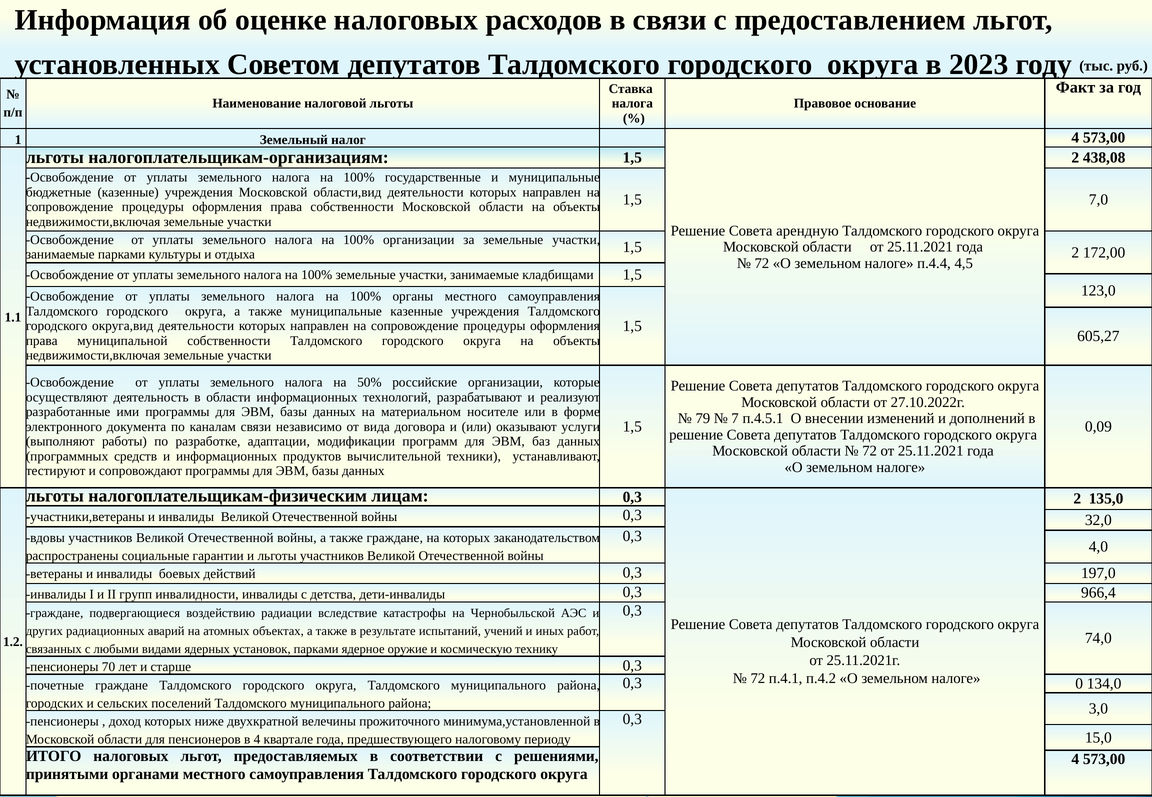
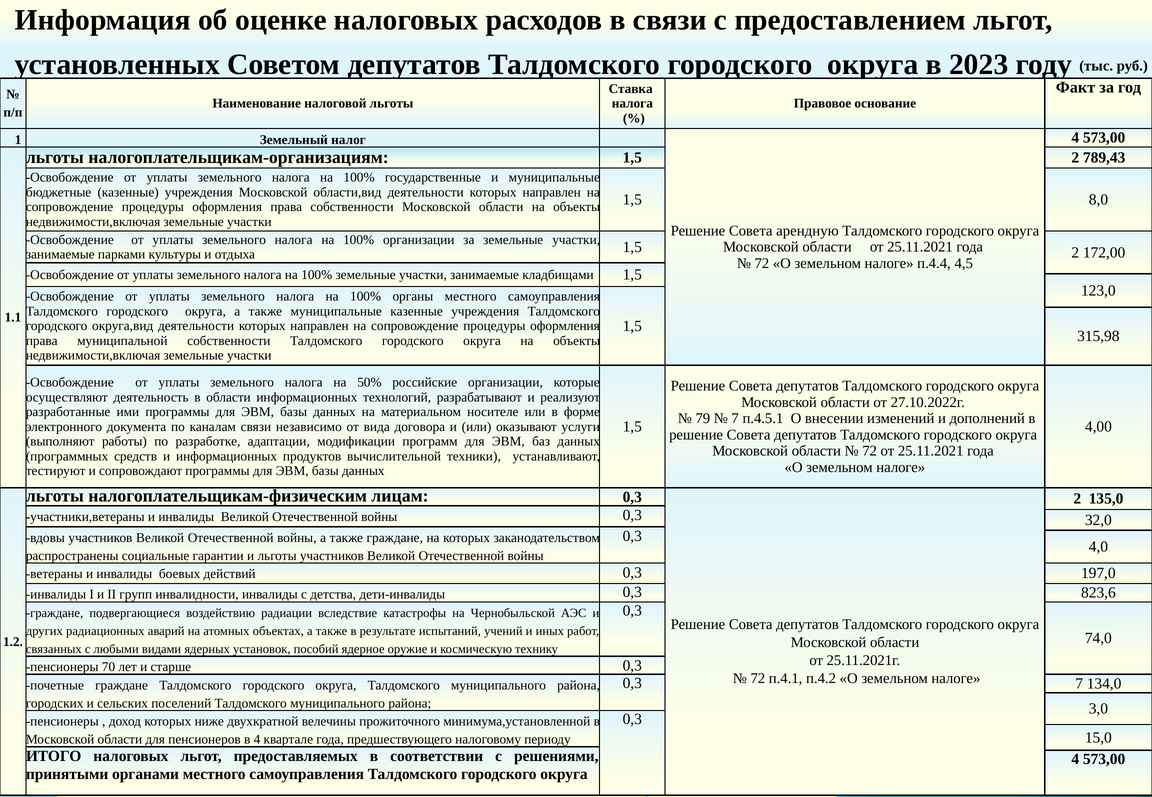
438,08: 438,08 -> 789,43 (1104, 158)
7,0: 7,0 -> 8,0 (1099, 200)
605,27: 605,27 -> 315,98 (1098, 337)
0,09: 0,09 -> 4,00 (1098, 427)
966,4: 966,4 -> 823,6 (1098, 593)
установок парками: парками -> пособий (316, 650)
0,3 0: 0 -> 7 (1079, 684)
